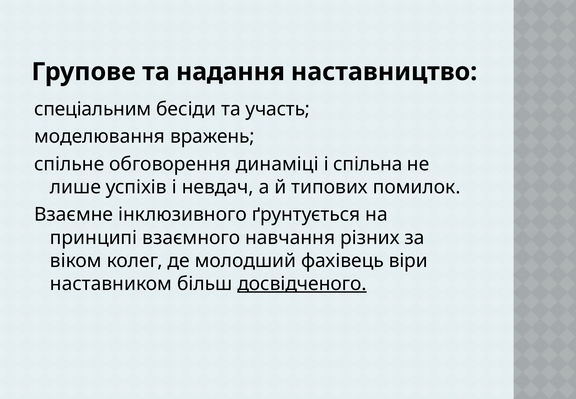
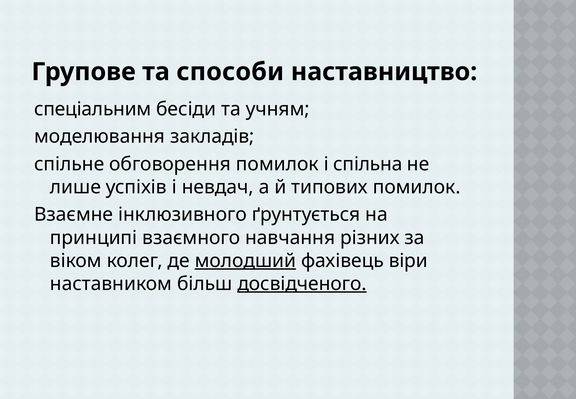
надання: надання -> способи (230, 72)
участь: участь -> учням (278, 109)
вражень: вражень -> закладів (212, 137)
обговорення динаміці: динаміці -> помилок (277, 164)
молодший underline: none -> present (245, 261)
